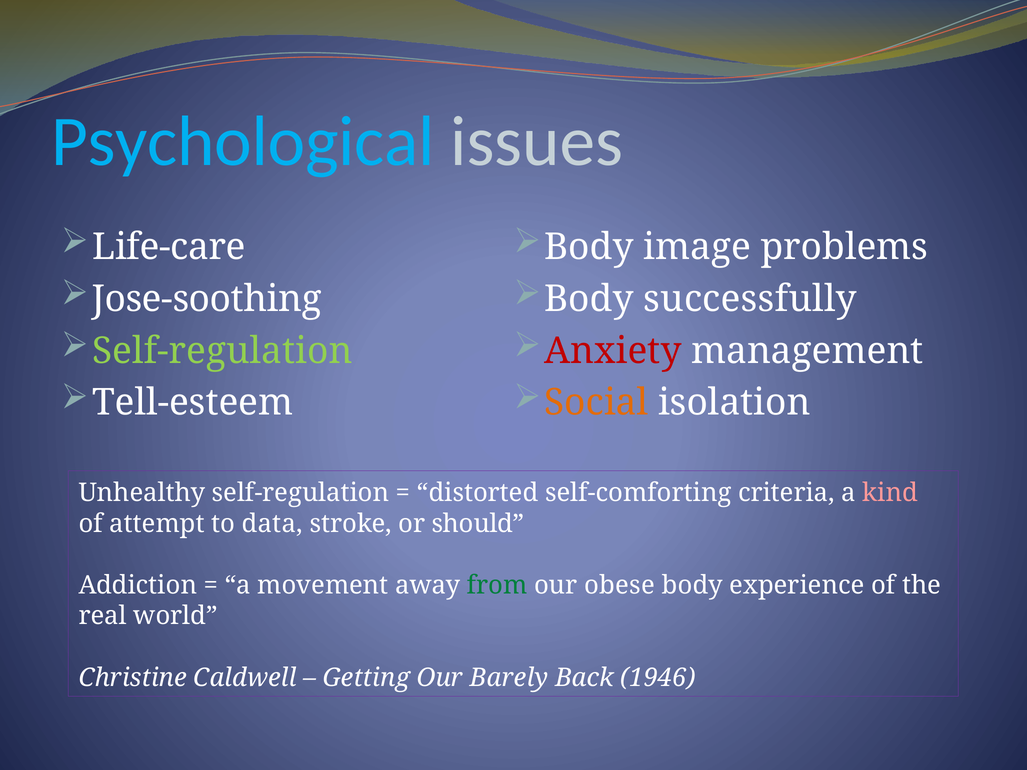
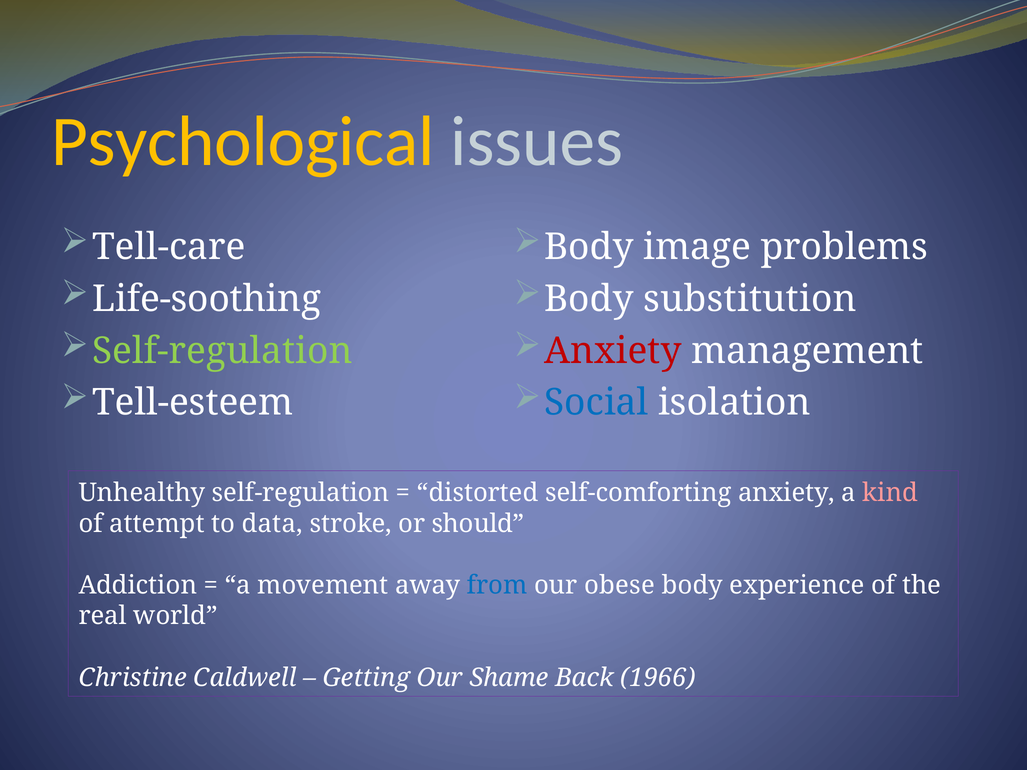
Psychological colour: light blue -> yellow (243, 142)
Life-care: Life-care -> Tell-care (169, 247)
Jose-soothing: Jose-soothing -> Life-soothing (207, 299)
successfully: successfully -> substitution (750, 299)
Social colour: orange -> blue (596, 403)
self-comforting criteria: criteria -> anxiety (786, 493)
from colour: green -> blue (497, 585)
Barely: Barely -> Shame (509, 678)
1946: 1946 -> 1966 (658, 678)
